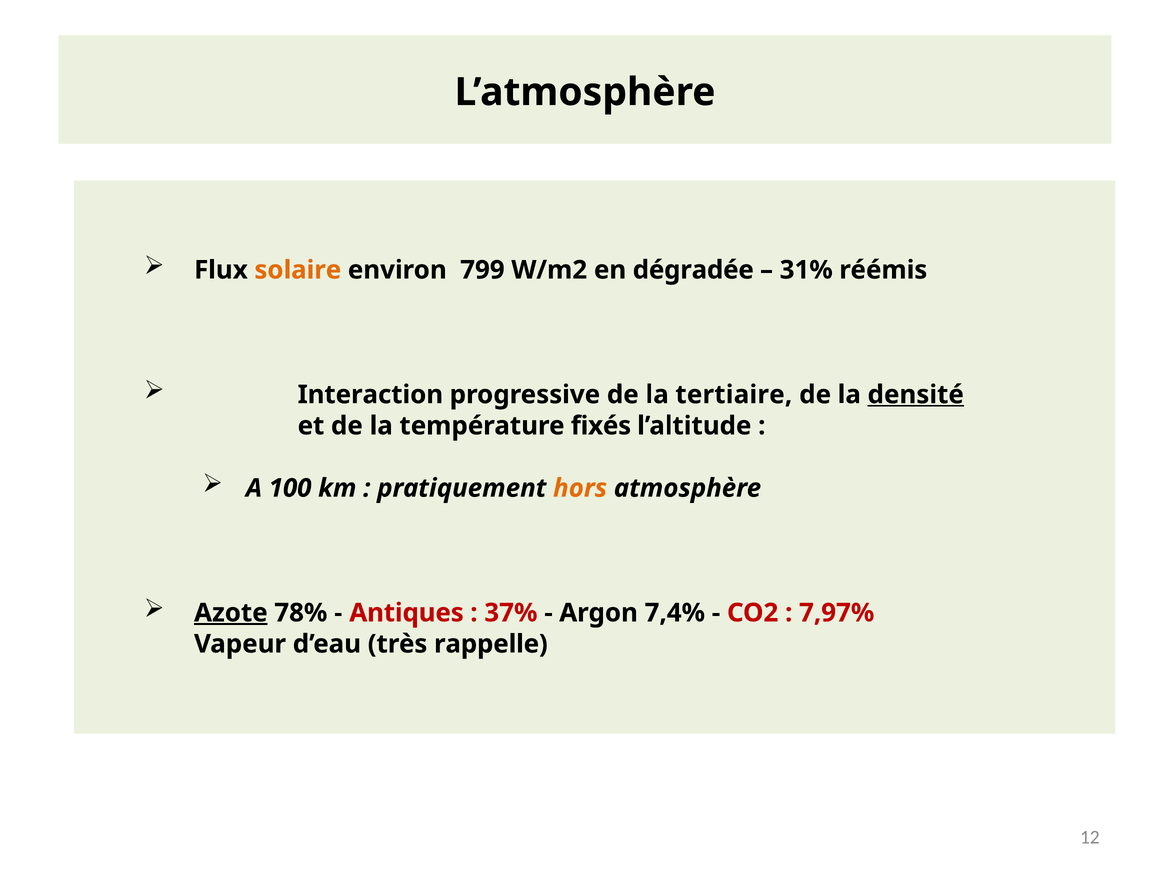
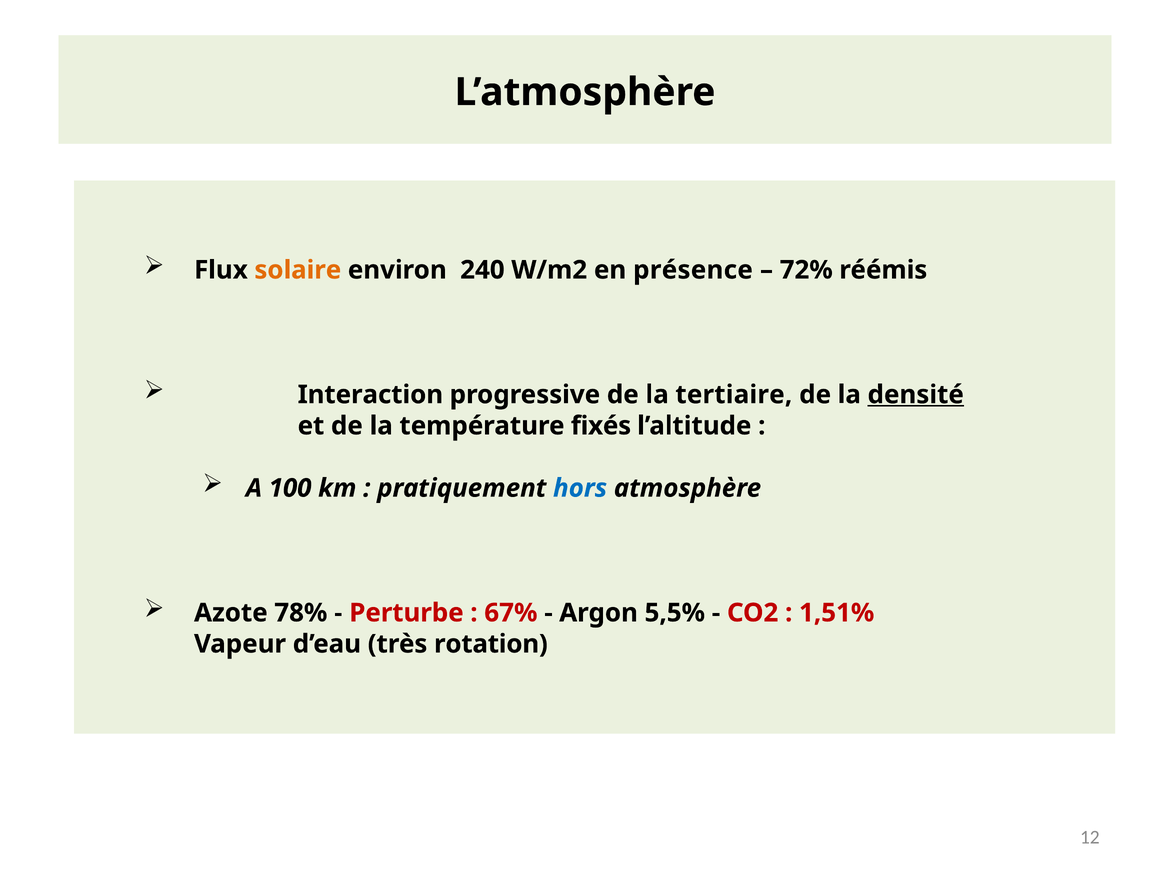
799: 799 -> 240 (482, 270)
dégradée: dégradée -> présence (693, 270)
31%: 31% -> 72% (806, 270)
hors colour: orange -> blue (580, 488)
Azote underline: present -> none (231, 613)
Antiques: Antiques -> Perturbe (406, 613)
37%: 37% -> 67% (511, 613)
7,4%: 7,4% -> 5,5% (675, 613)
7,97%: 7,97% -> 1,51% (837, 613)
rappelle: rappelle -> rotation (491, 644)
